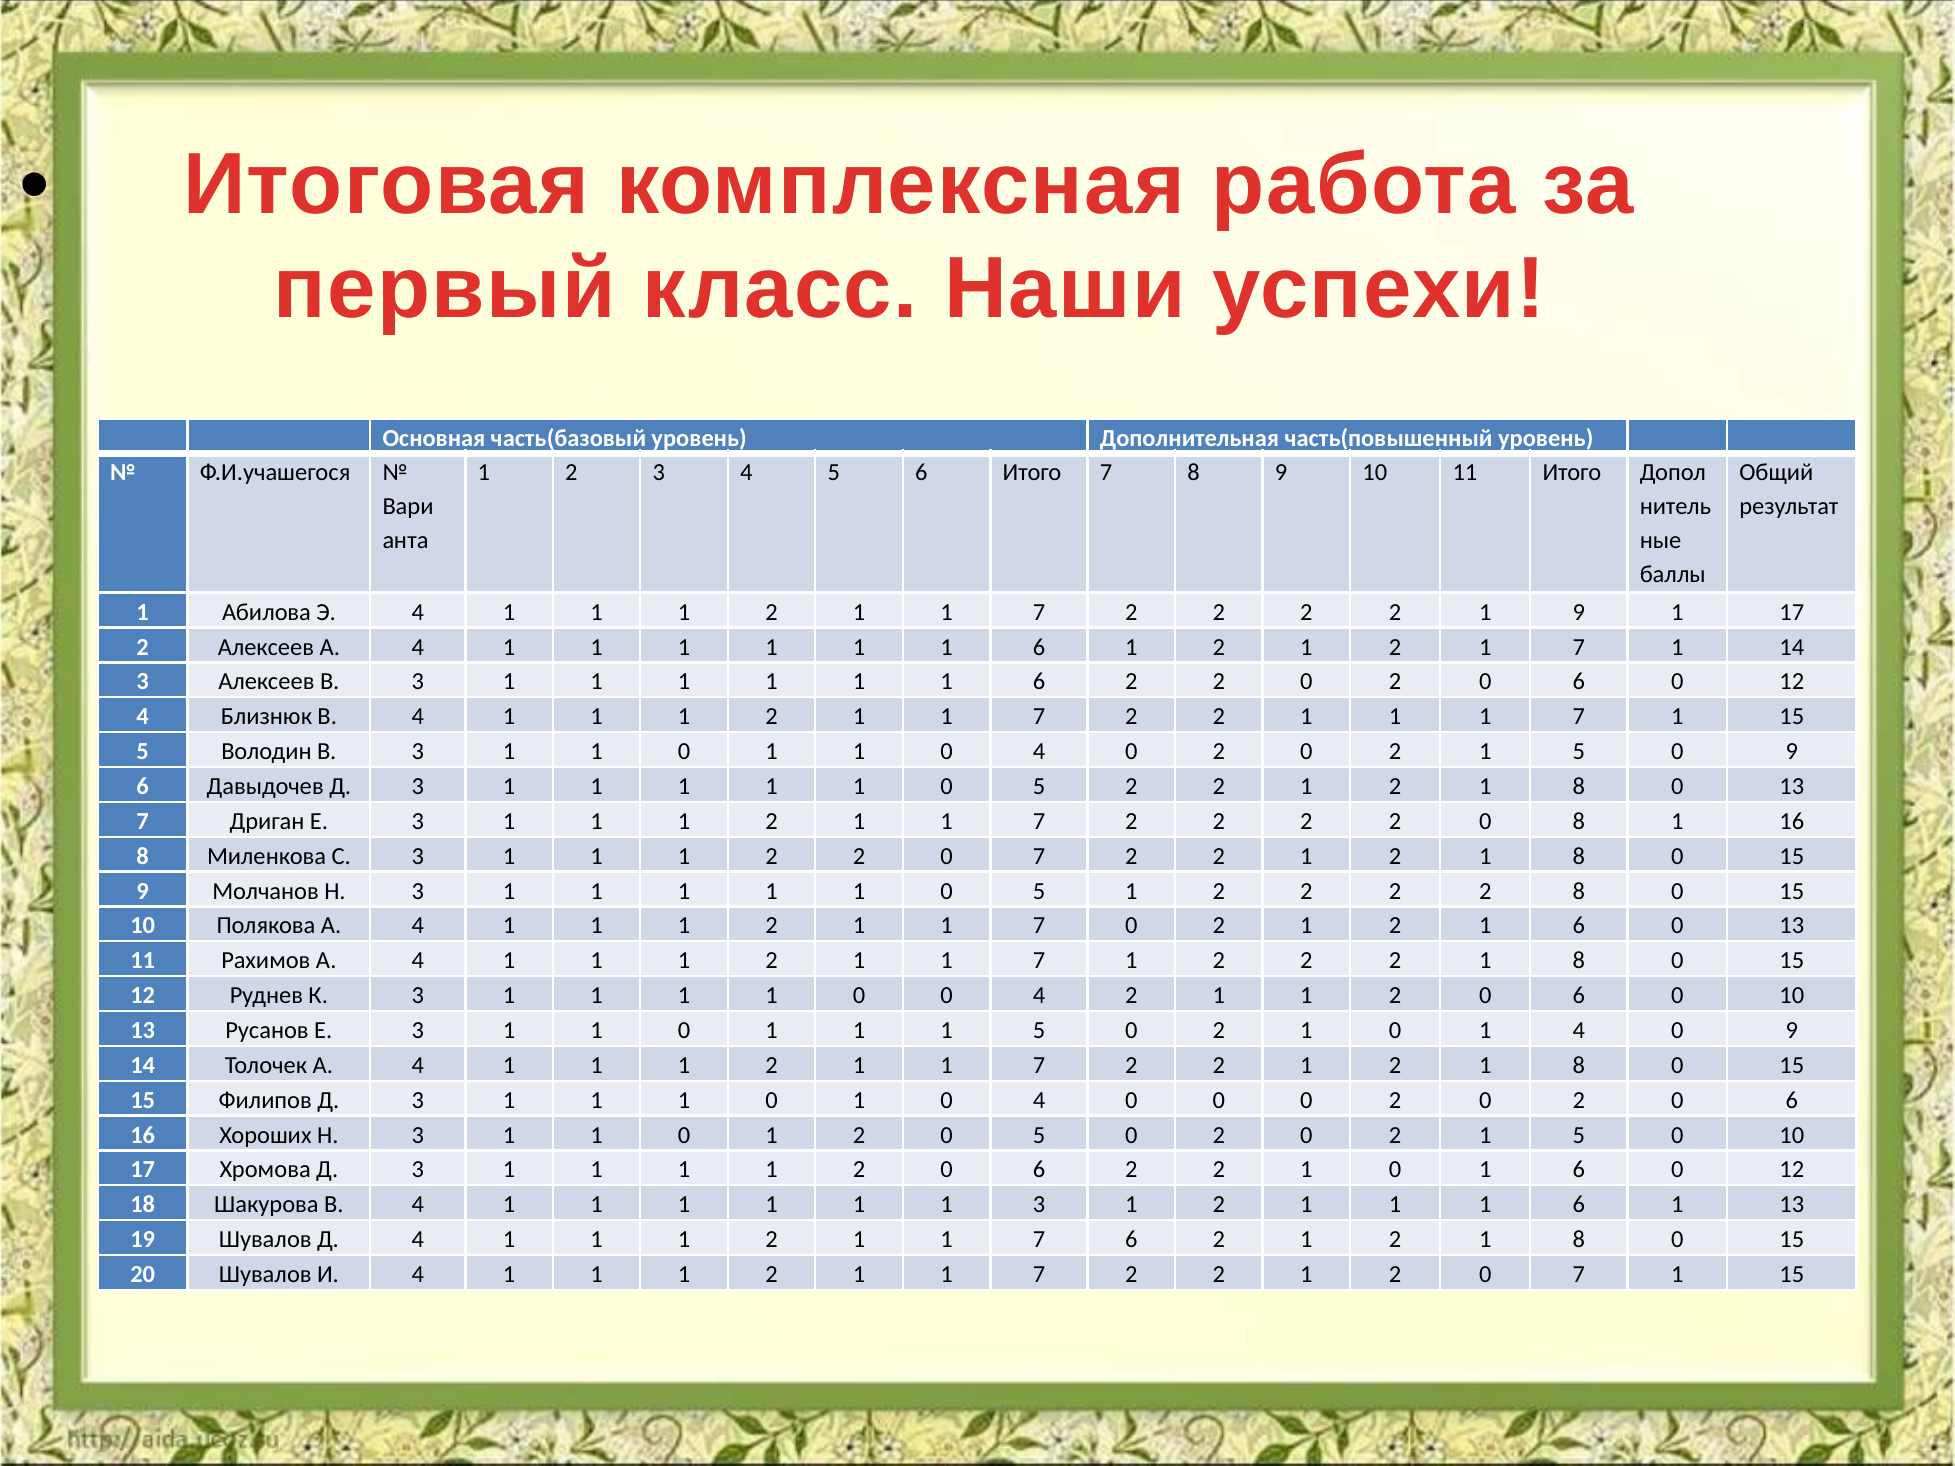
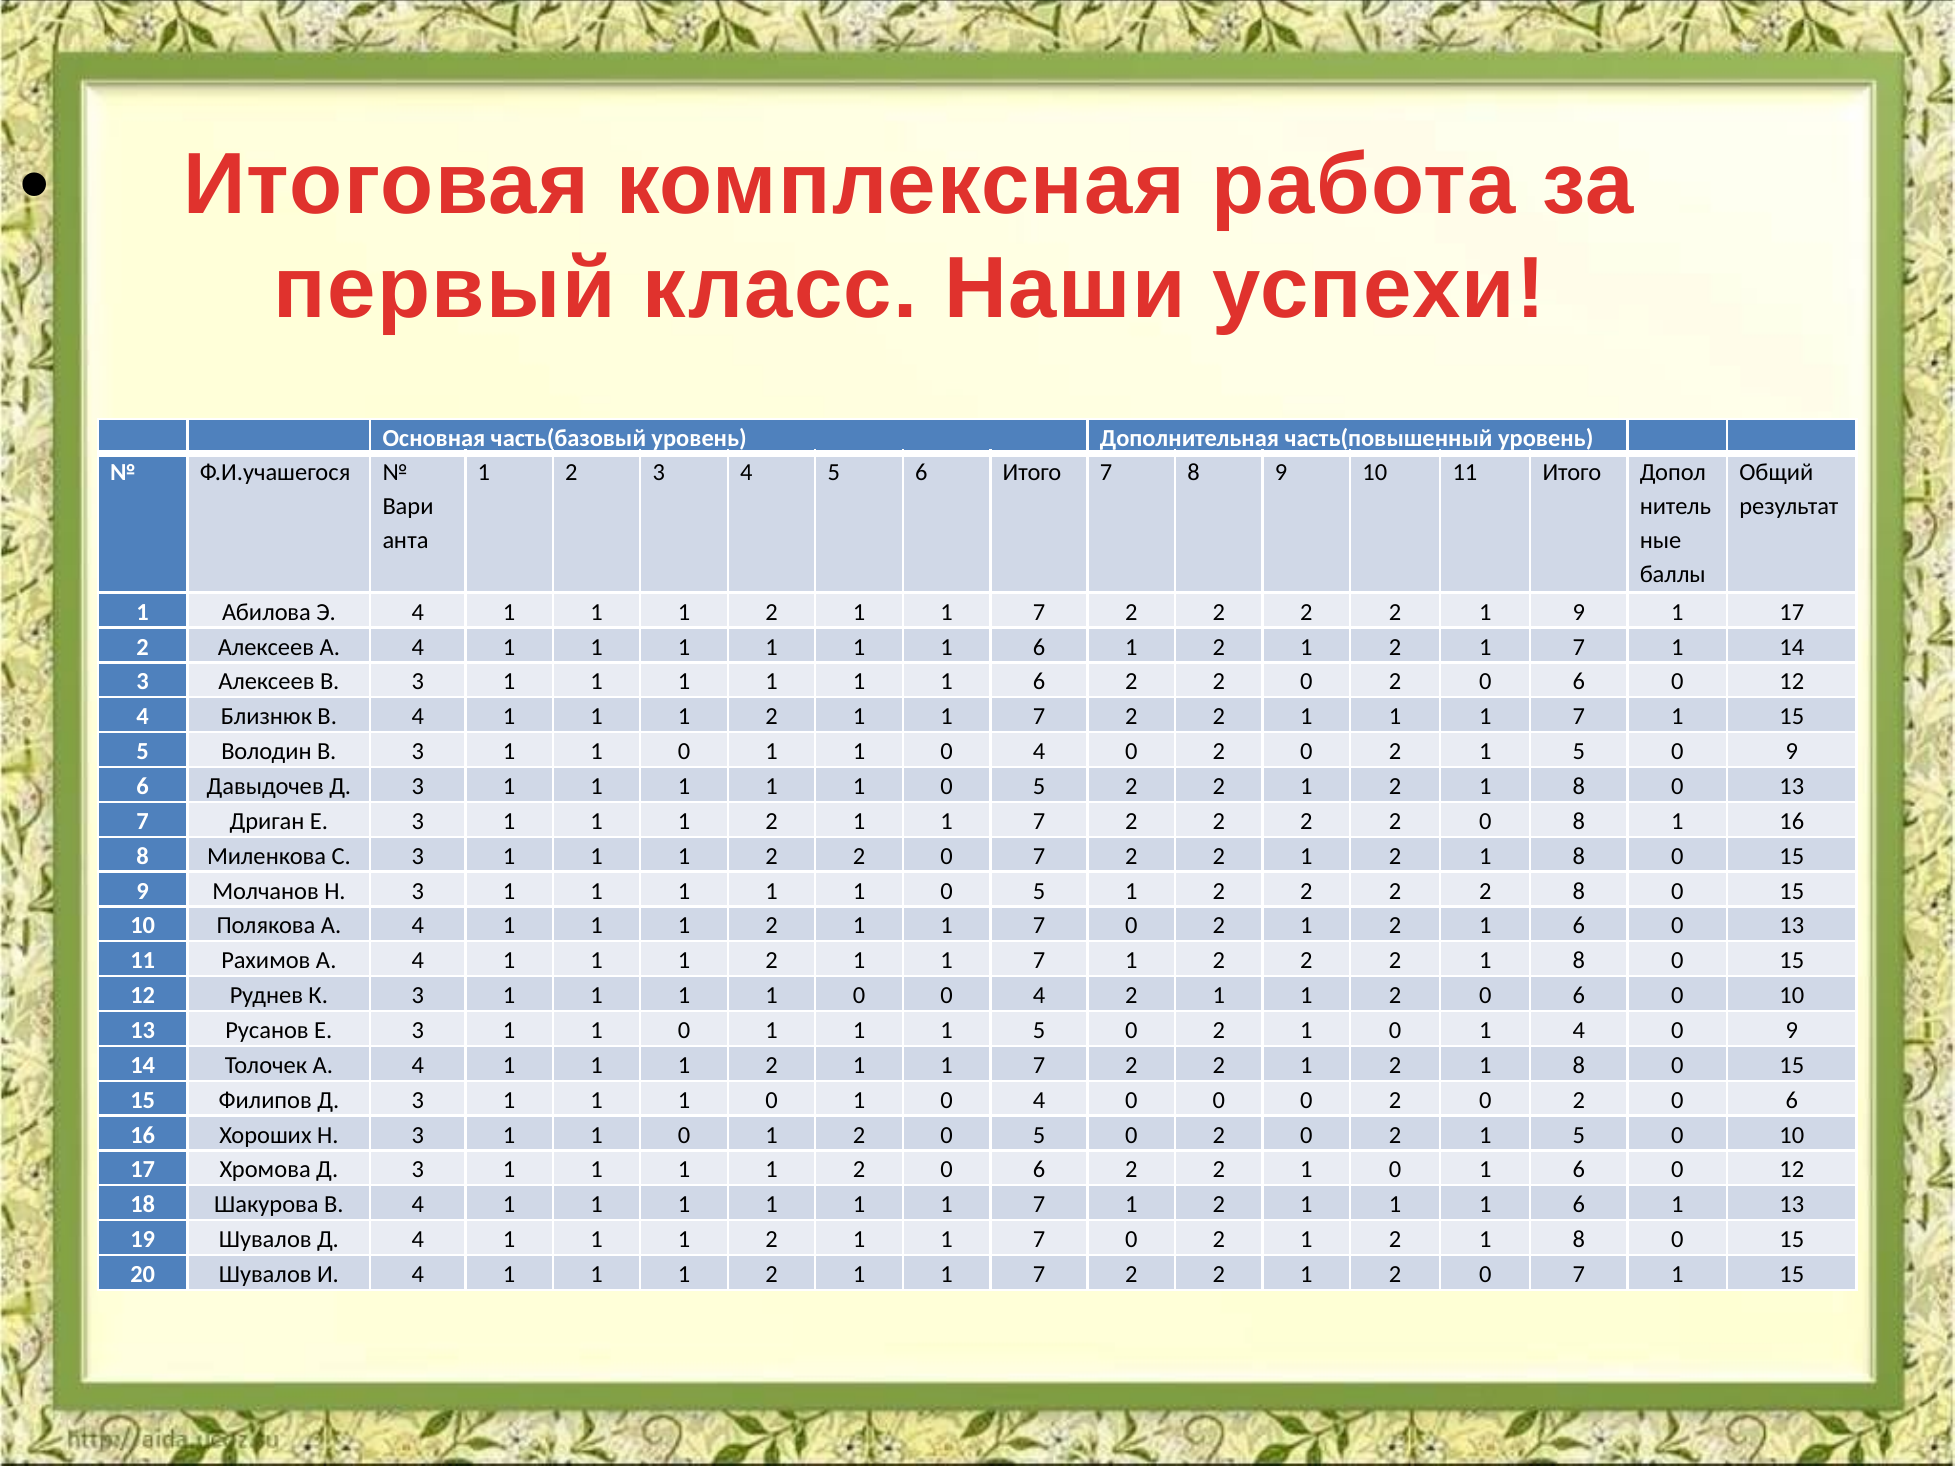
3: 3 -> 7 (1039, 1205)
6: 6 -> 0 (1131, 1240)
